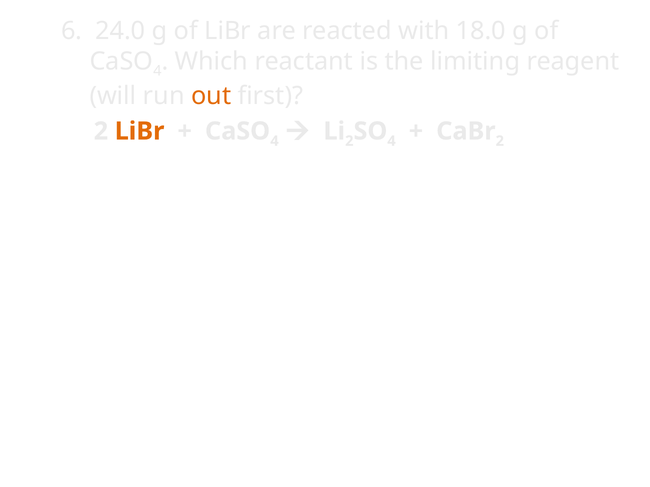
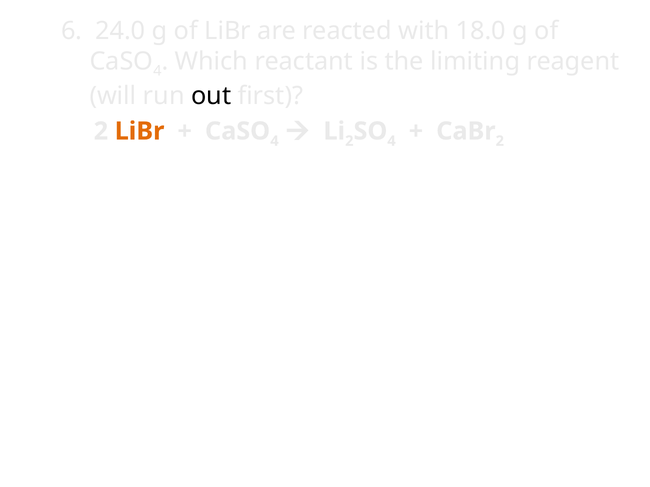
out colour: orange -> black (211, 96)
